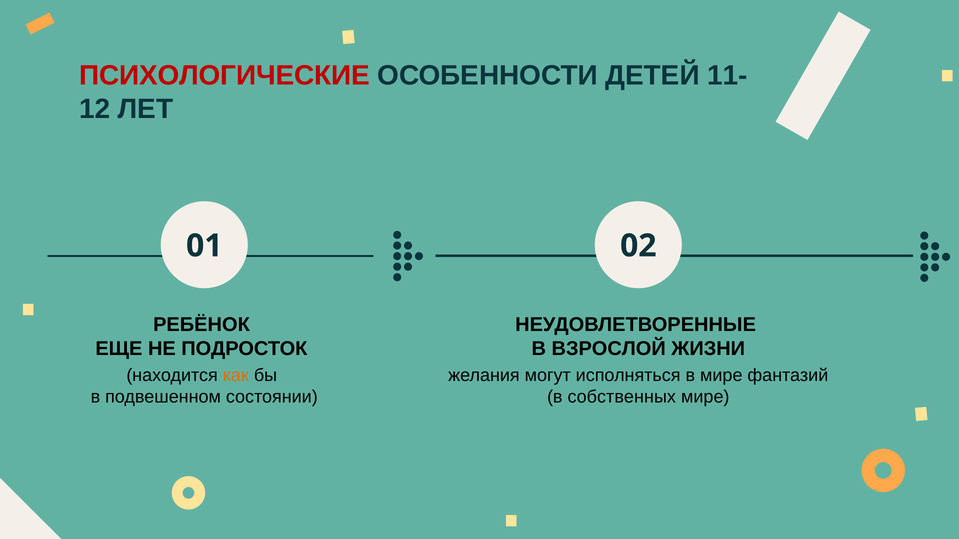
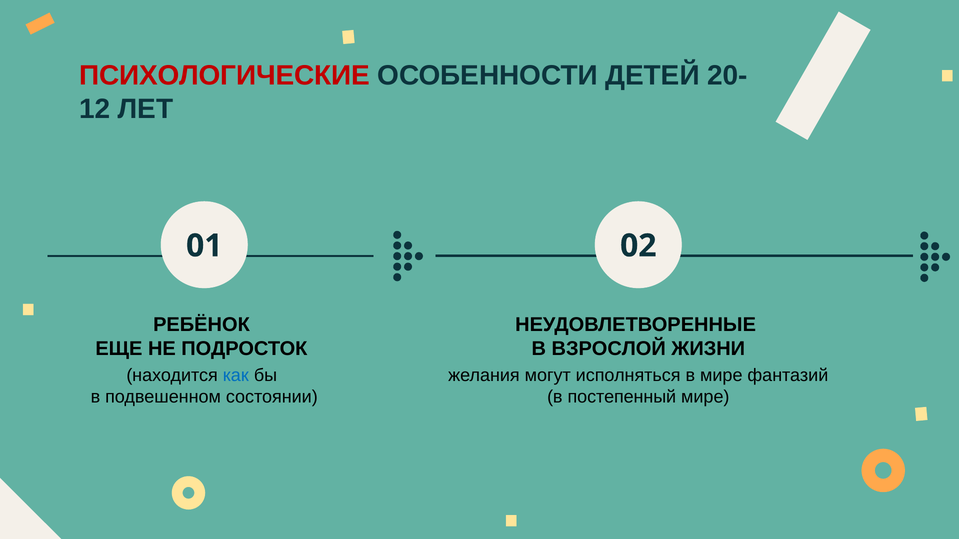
11-: 11- -> 20- (728, 76)
как colour: orange -> blue (236, 376)
собственных: собственных -> постепенный (622, 397)
